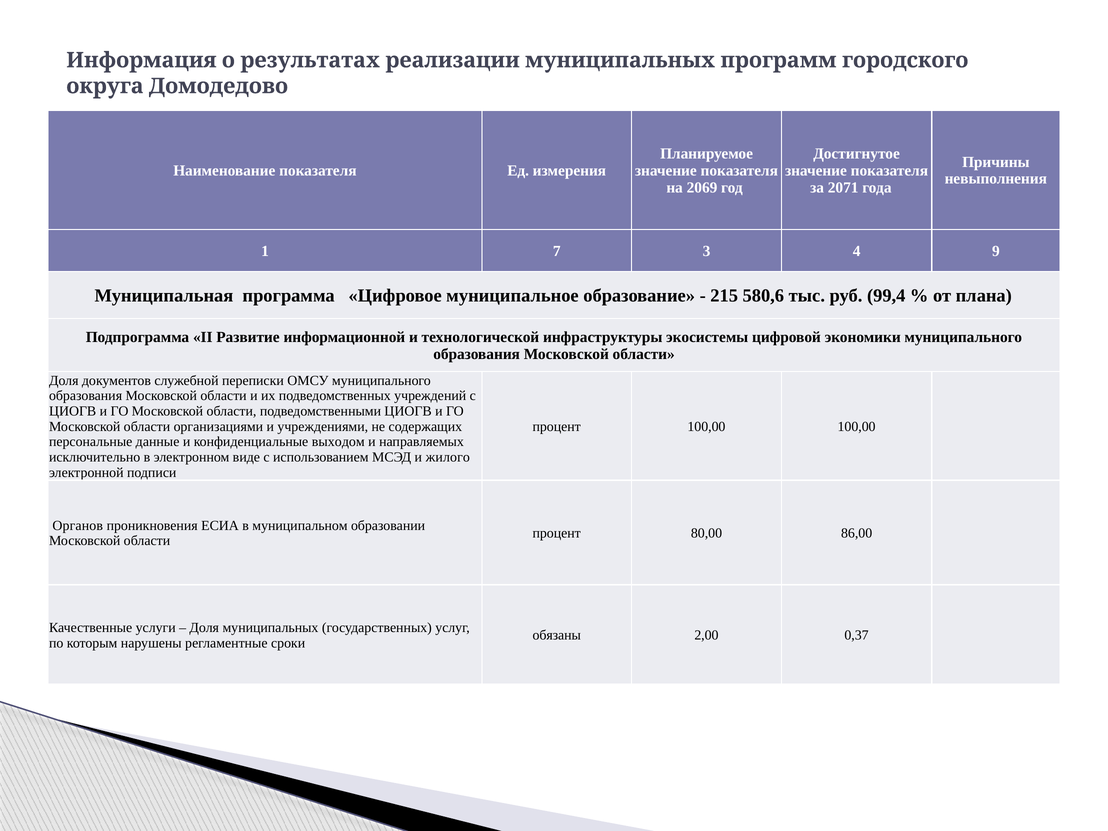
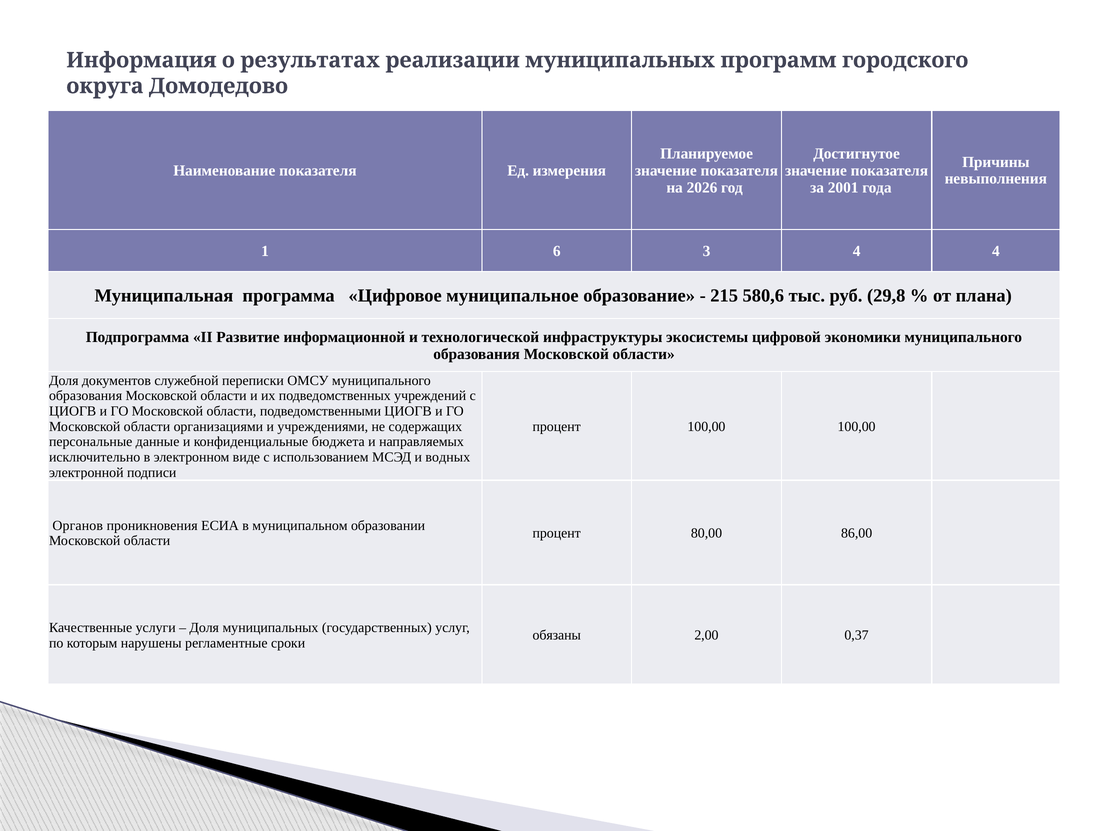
2069: 2069 -> 2026 (702, 187)
2071: 2071 -> 2001 (843, 187)
7: 7 -> 6 (557, 251)
4 9: 9 -> 4 (996, 251)
99,4: 99,4 -> 29,8 (886, 296)
выходом: выходом -> бюджета (338, 442)
жилого: жилого -> водных (448, 457)
